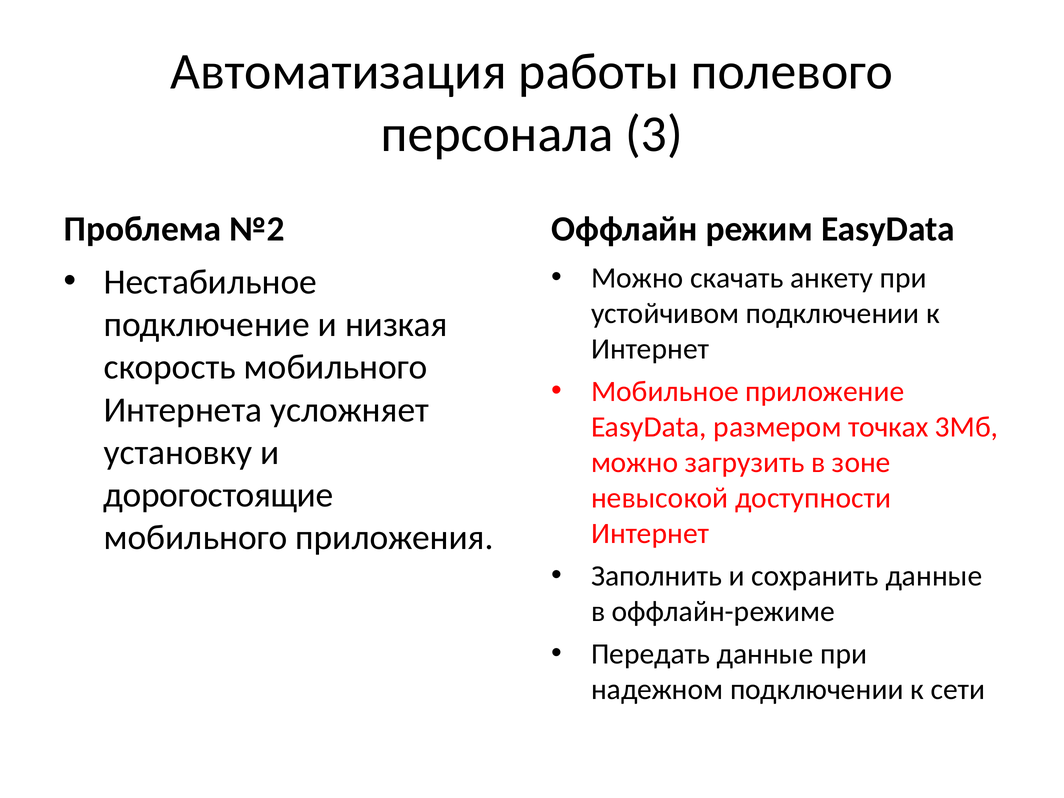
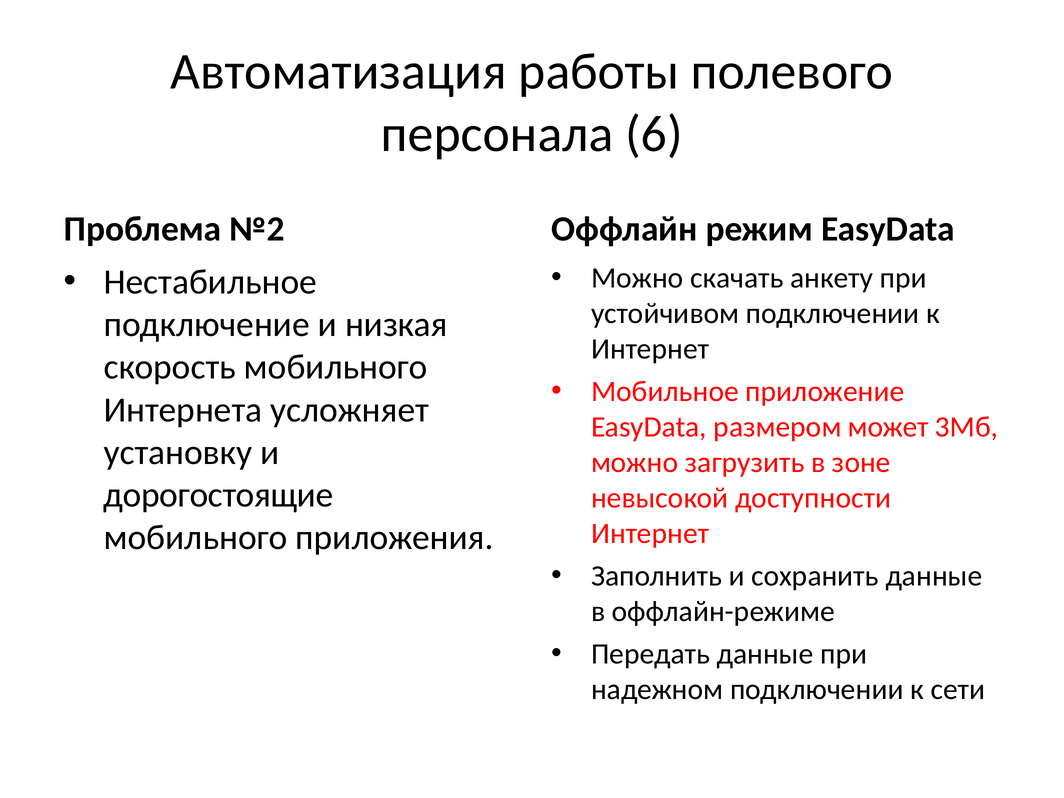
3: 3 -> 6 (654, 134)
точках: точках -> может (888, 427)
